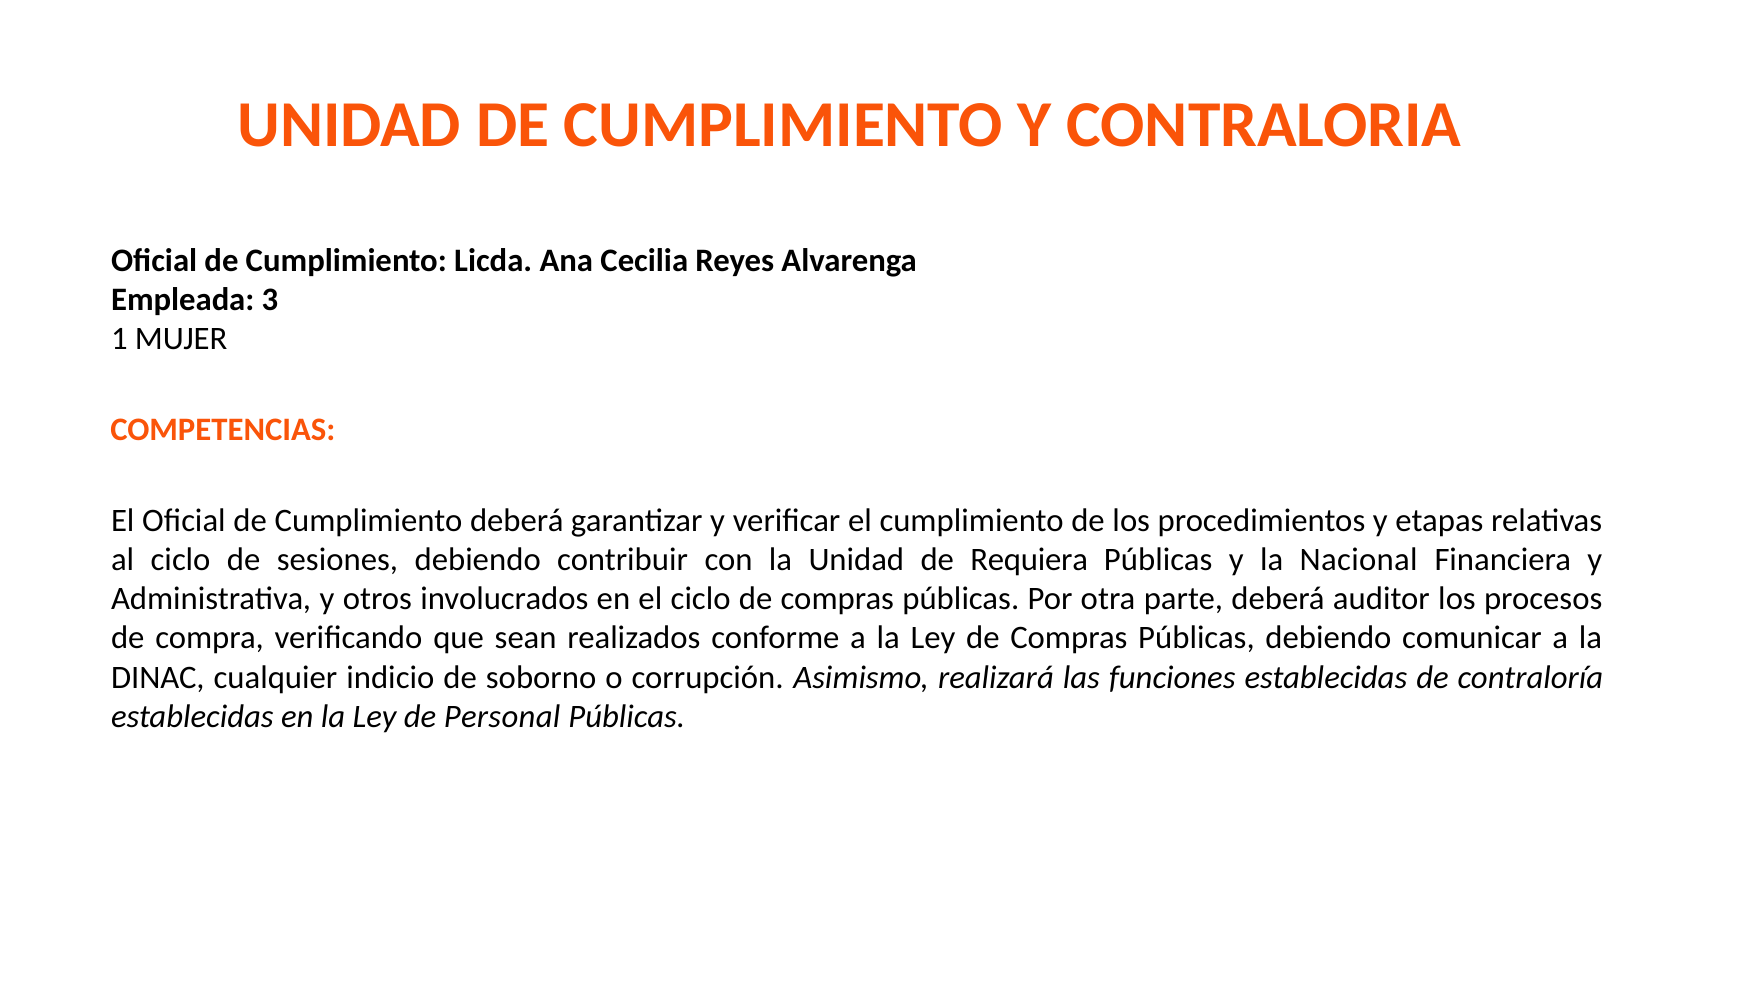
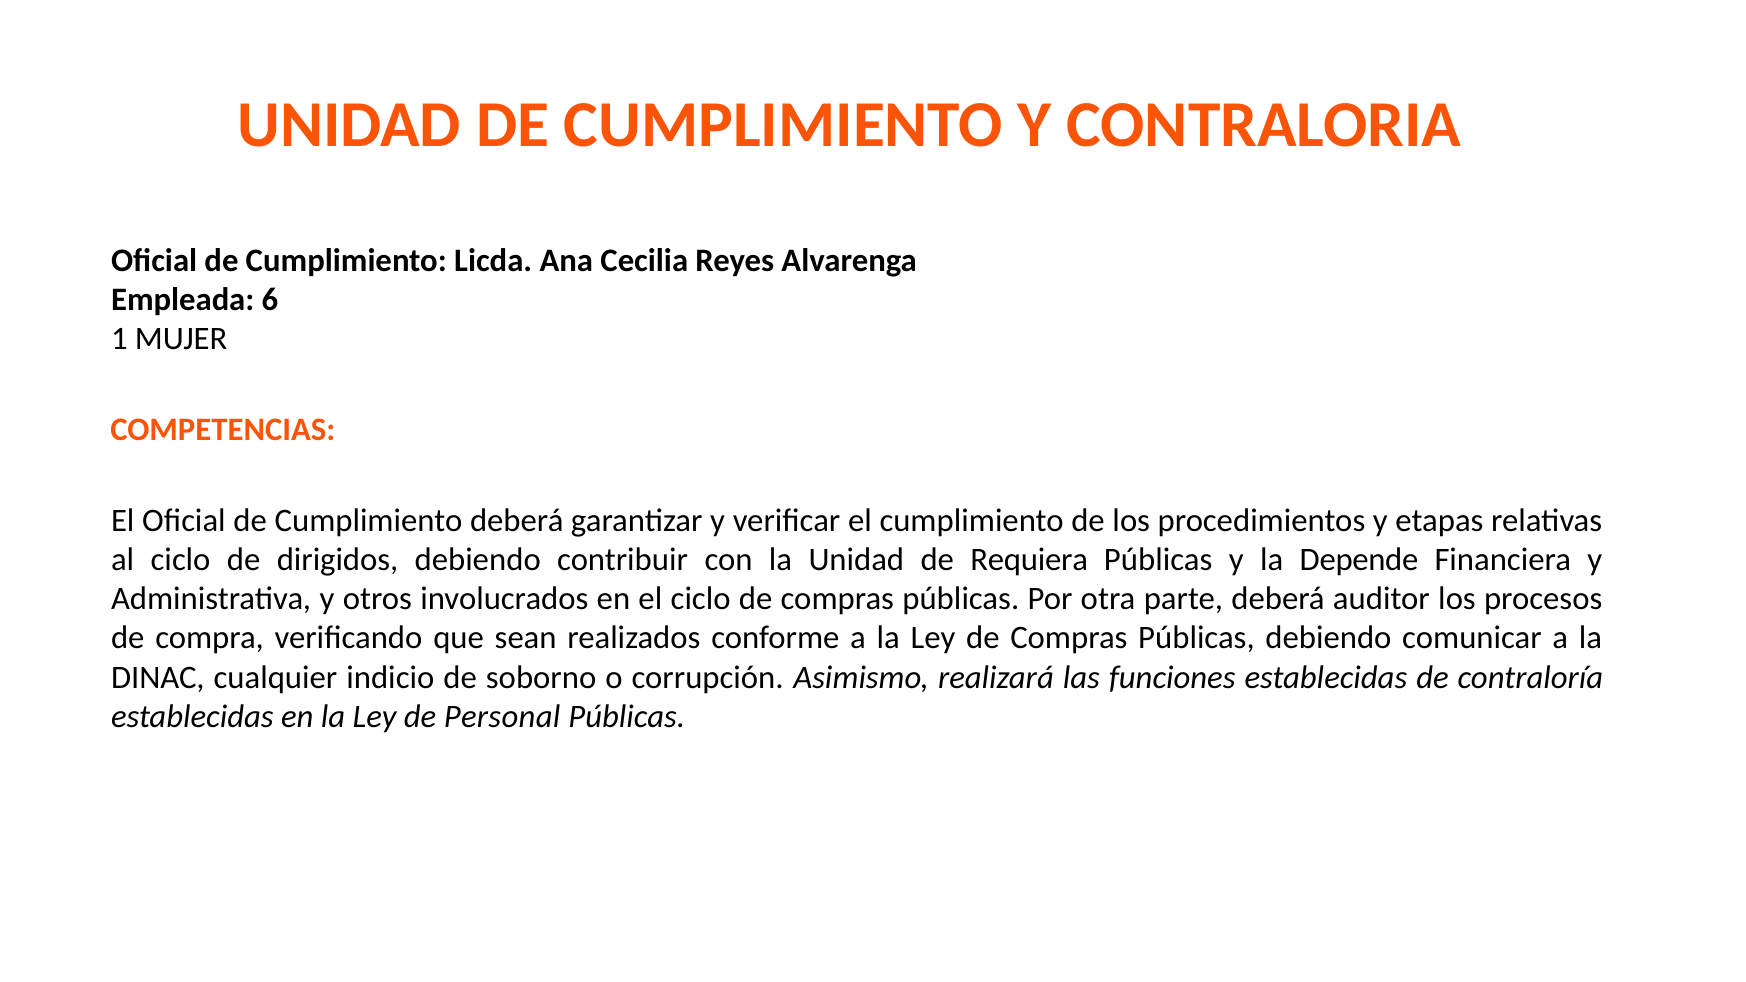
3: 3 -> 6 (270, 300)
sesiones: sesiones -> dirigidos (338, 560)
Nacional: Nacional -> Depende (1359, 560)
